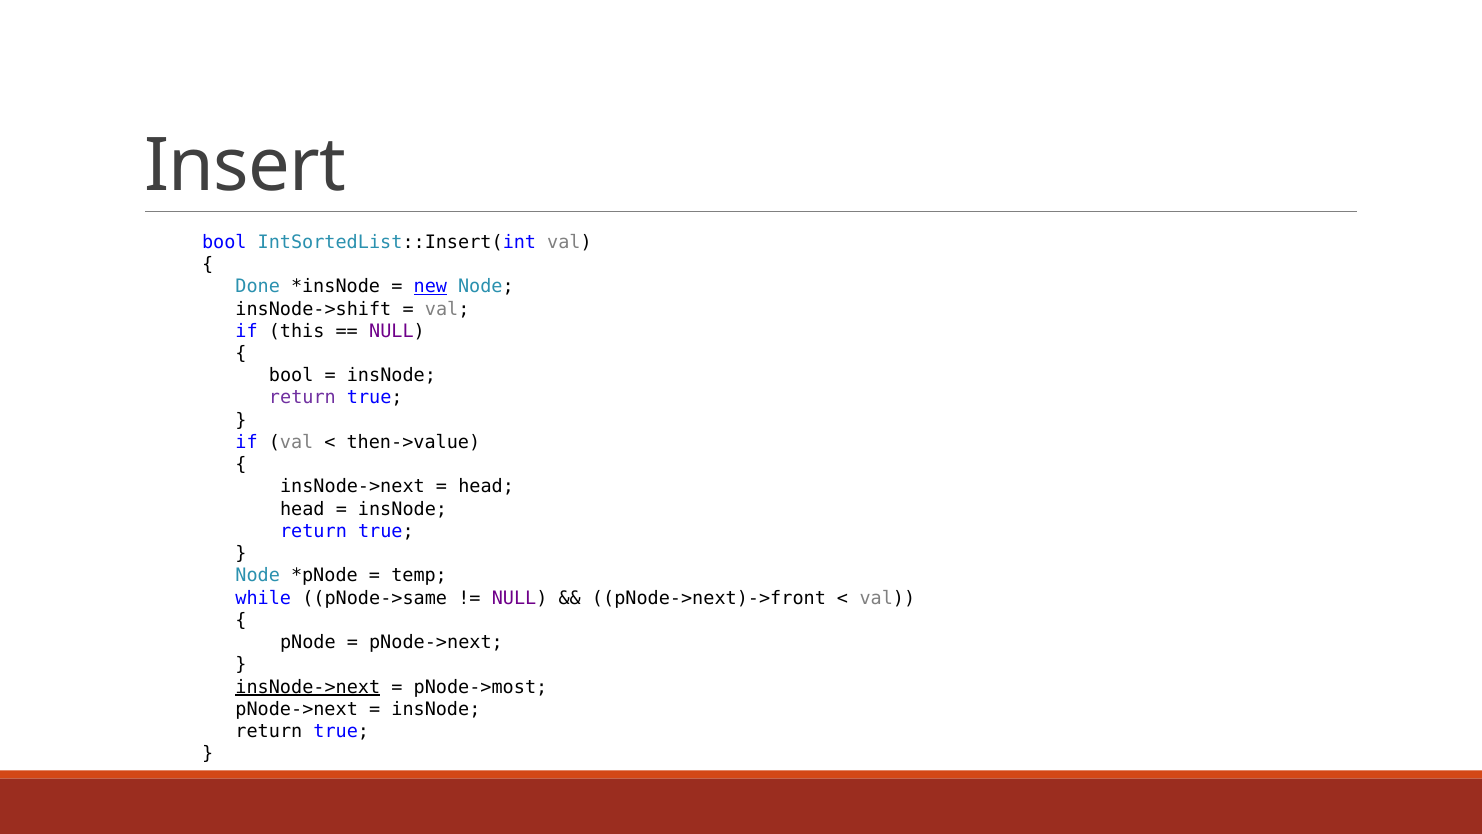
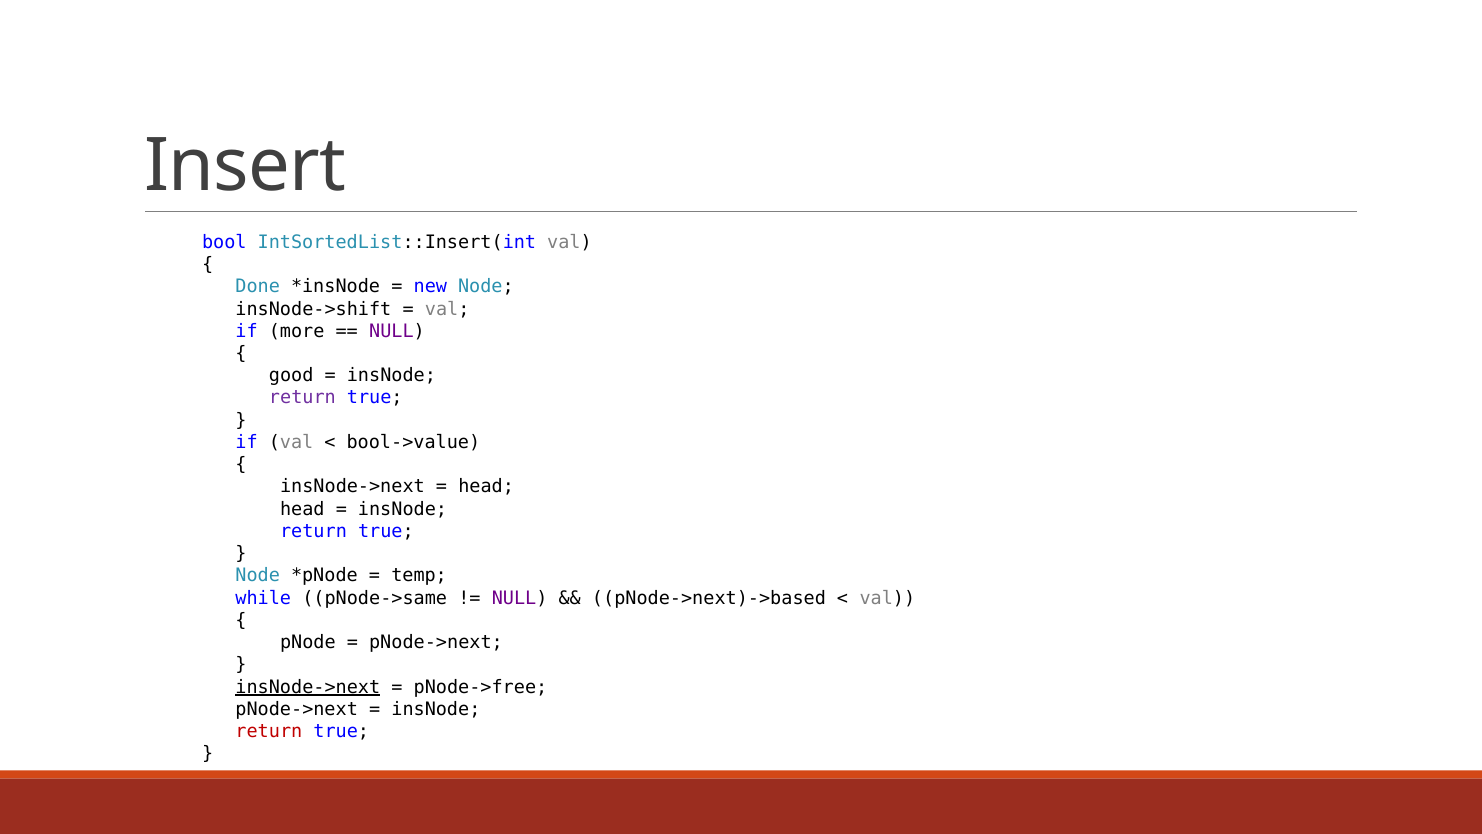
new underline: present -> none (430, 287)
this: this -> more (297, 331)
bool: bool -> good (291, 375)
then->value: then->value -> bool->value (413, 442)
pNode->next)->front: pNode->next)->front -> pNode->next)->based (709, 598)
pNode->most: pNode->most -> pNode->free (480, 687)
return colour: black -> red (269, 731)
